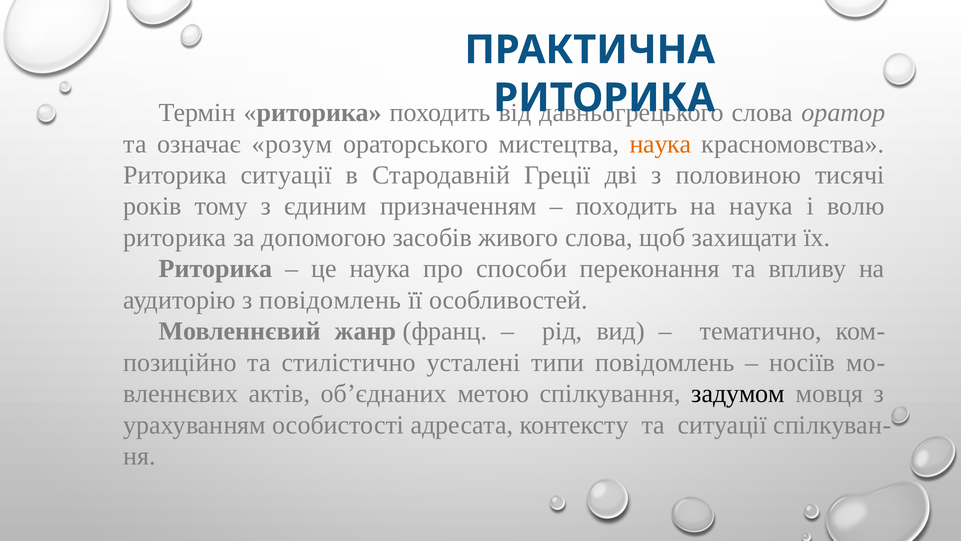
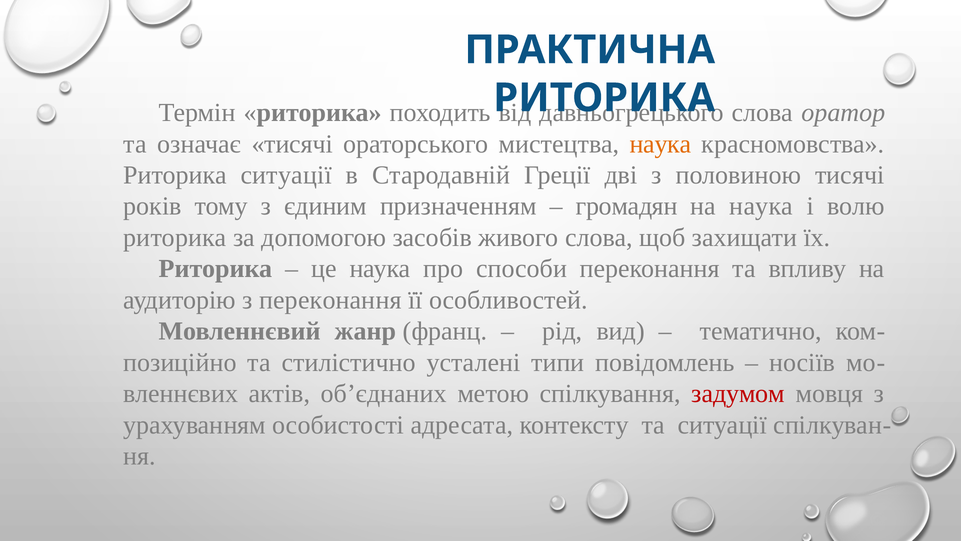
означає розум: розум -> тисячі (292, 144)
походить: походить -> громадян (627, 206)
з повідомлень: повідомлень -> переконання (330, 300)
задумом colour: black -> red (738, 393)
